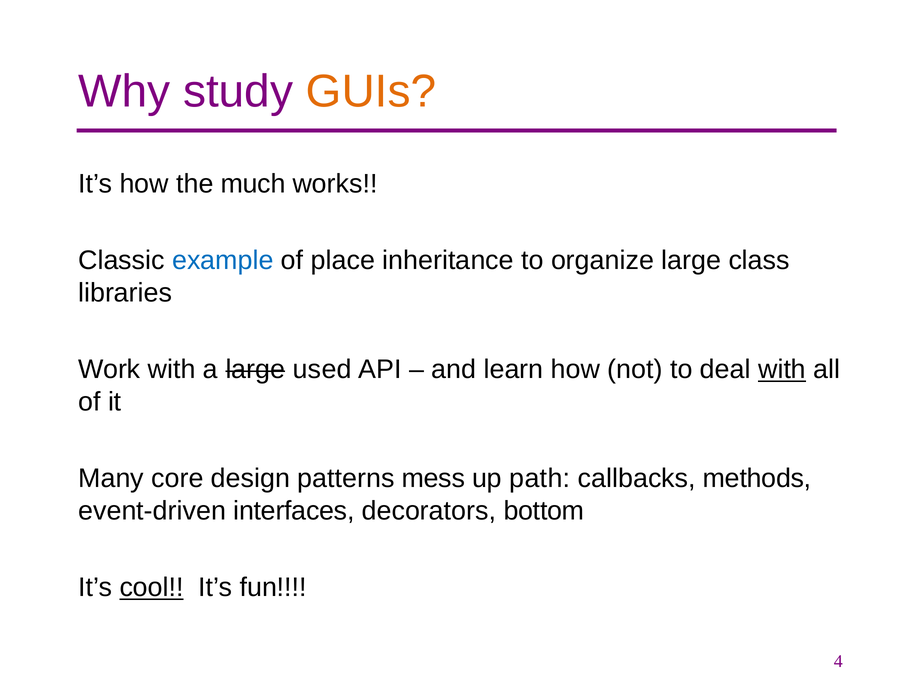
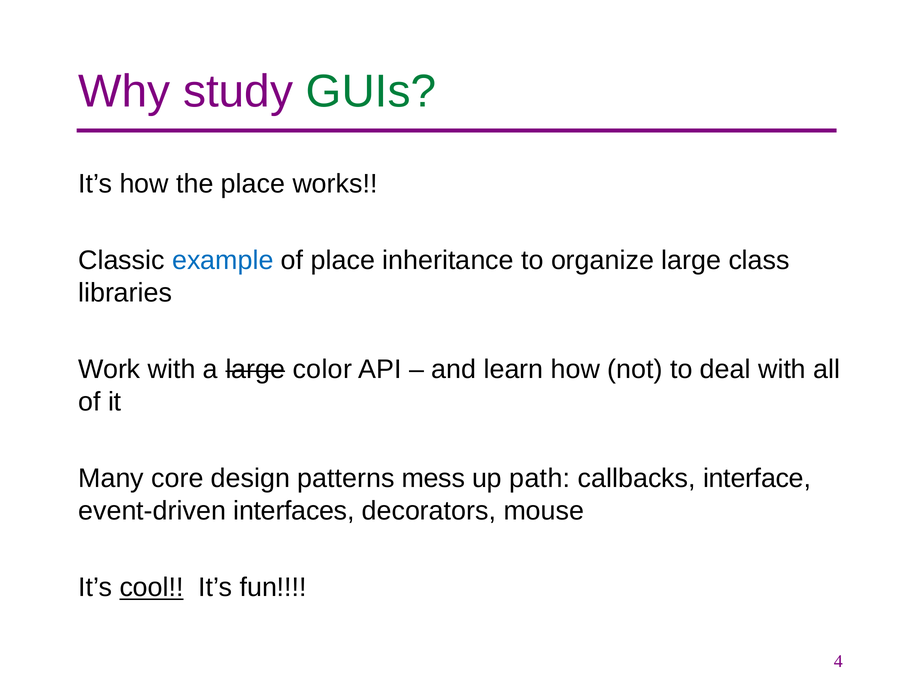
GUIs colour: orange -> green (371, 91)
the much: much -> place (253, 184)
used: used -> color (322, 369)
with underline: present -> none (782, 369)
methods: methods -> interface (757, 478)
bottom: bottom -> mouse (544, 511)
